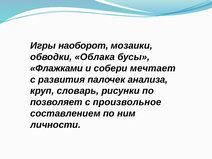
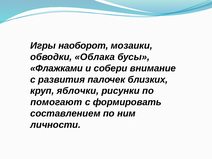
мечтает: мечтает -> внимание (153, 68)
анализа: анализа -> близких (148, 80)
словарь: словарь -> яблочки (78, 91)
позволяет: позволяет -> помогают (56, 102)
произвольное: произвольное -> формировать (127, 102)
